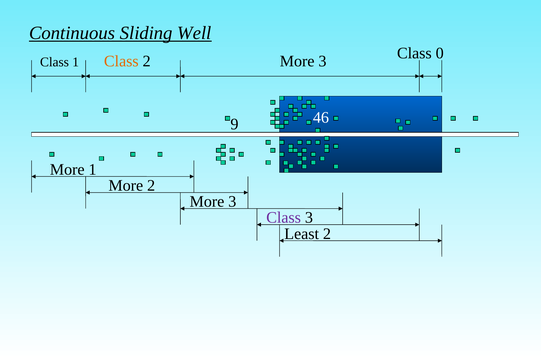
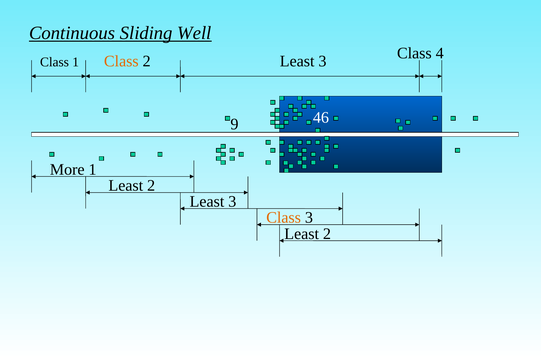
0: 0 -> 4 (440, 53)
More: More -> Least (297, 61)
More: More -> Least (126, 185)
More: More -> Least (207, 201)
Class colour: purple -> orange (284, 217)
